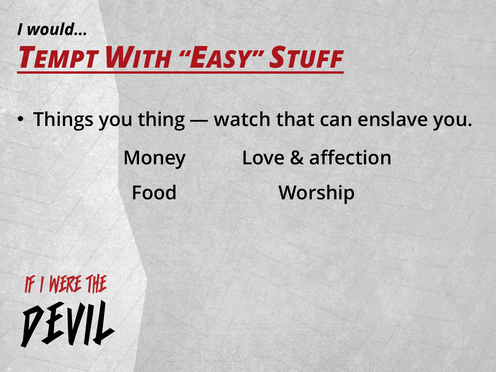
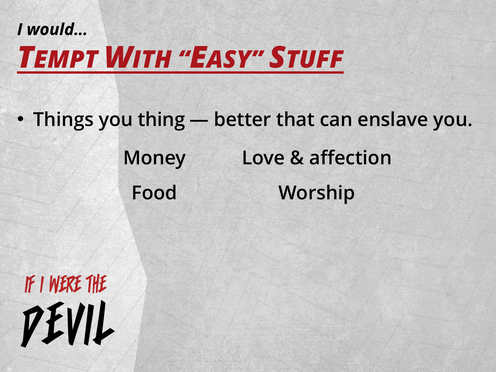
watch: watch -> better (243, 120)
